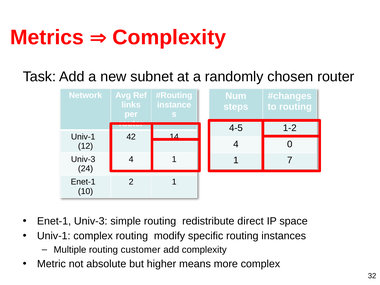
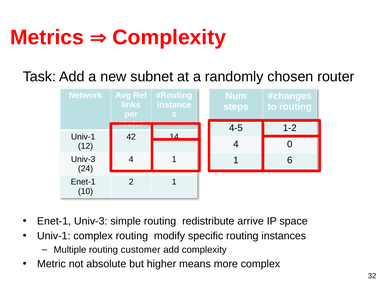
7: 7 -> 6 (290, 160)
direct: direct -> arrive (251, 221)
